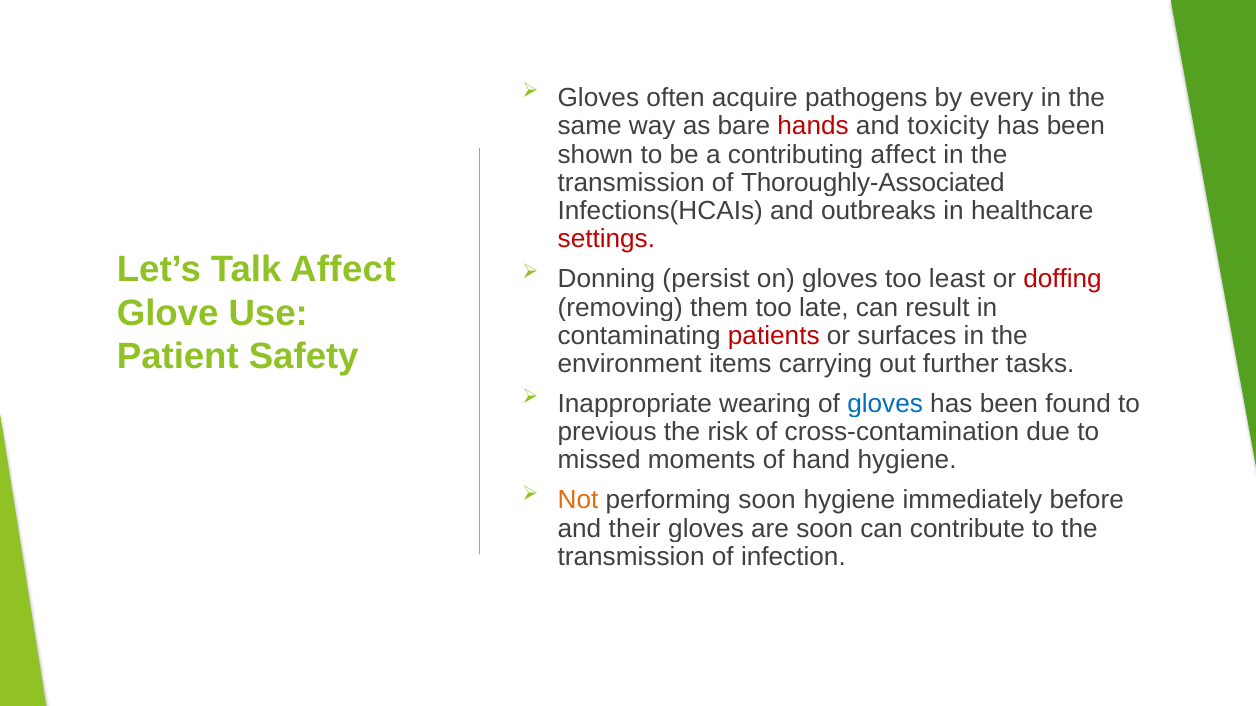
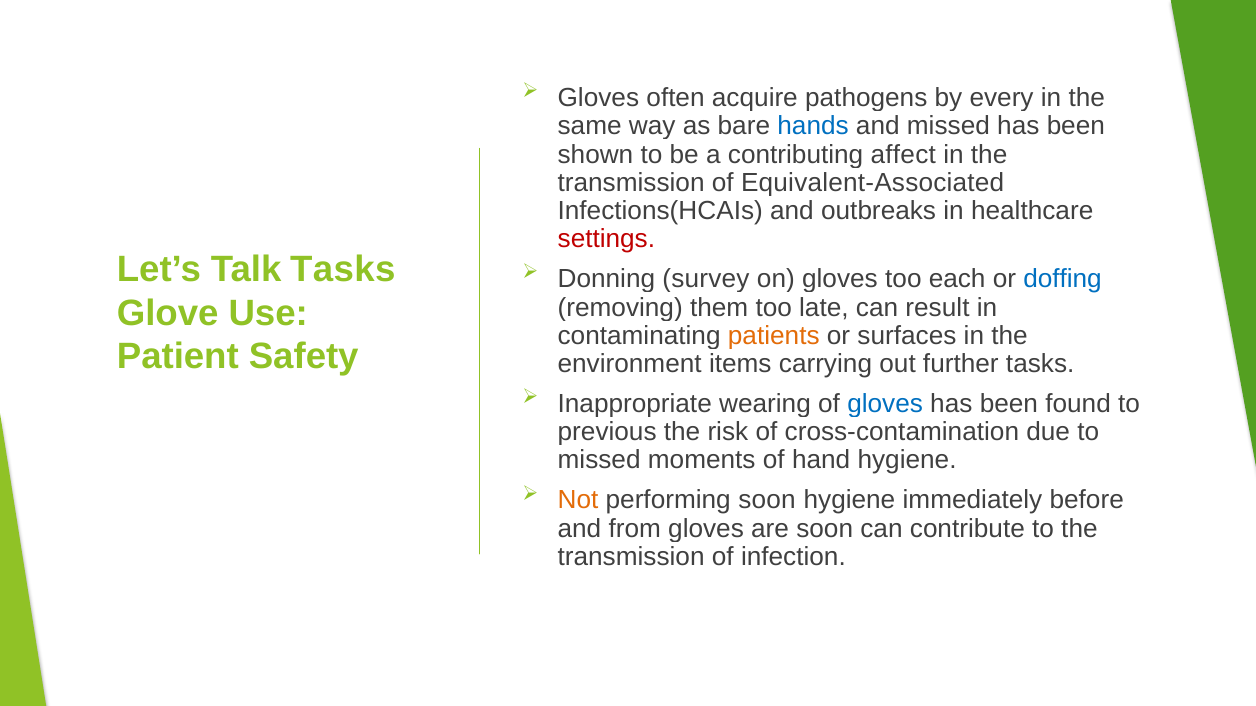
hands colour: red -> blue (813, 126)
and toxicity: toxicity -> missed (948, 126)
Thoroughly-Associated: Thoroughly-Associated -> Equivalent-Associated (873, 183)
Talk Affect: Affect -> Tasks (343, 269)
persist: persist -> survey (706, 279)
least: least -> each (957, 279)
doffing colour: red -> blue (1062, 279)
patients colour: red -> orange (774, 336)
their: their -> from (635, 529)
